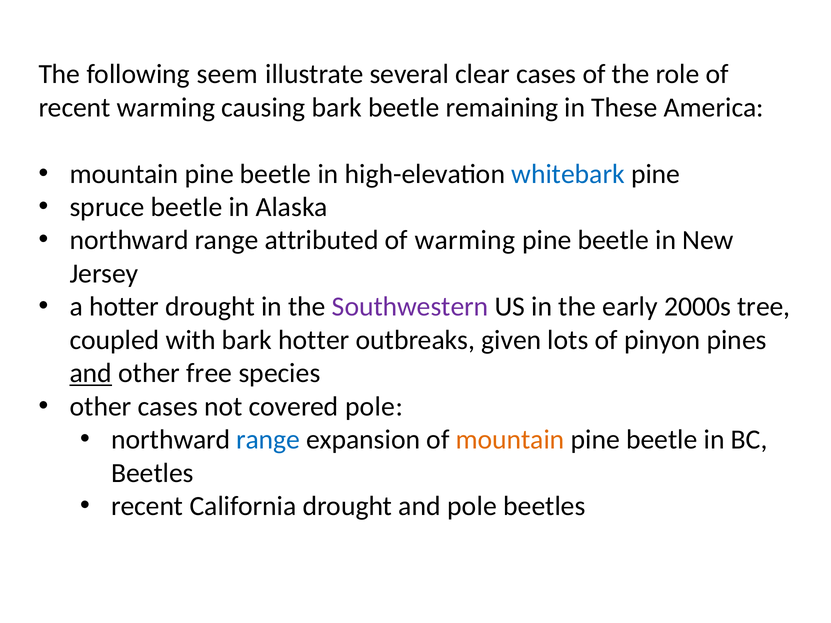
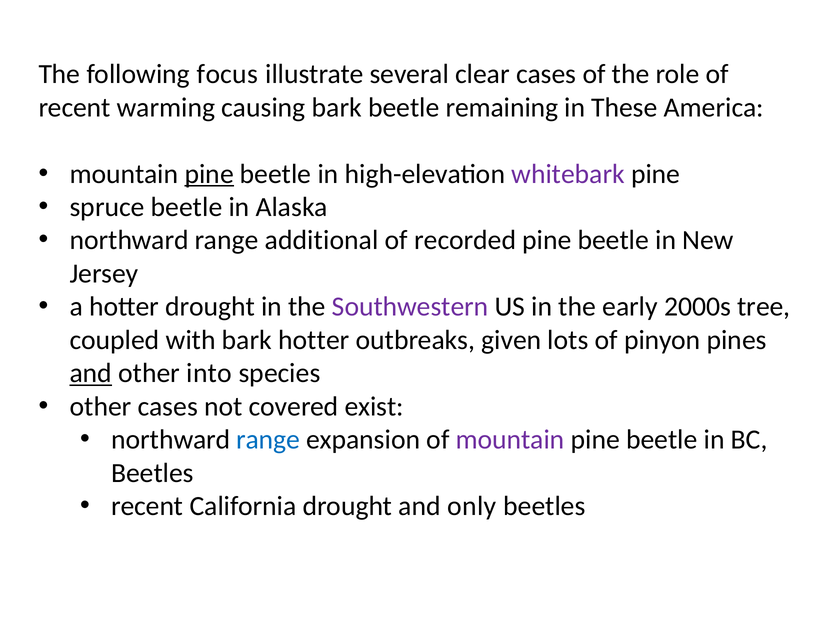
seem: seem -> focus (227, 74)
pine underline: none -> present (209, 174)
whitebark colour: blue -> purple (568, 174)
attributed: attributed -> additional (322, 240)
of warming: warming -> recorded (465, 240)
free: free -> into (209, 373)
covered pole: pole -> exist (374, 407)
mountain colour: orange -> purple (510, 440)
and pole: pole -> only (472, 506)
